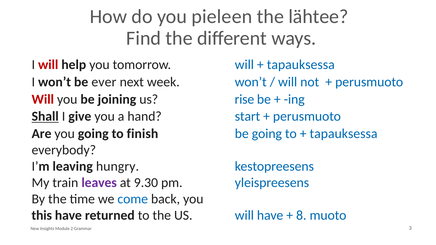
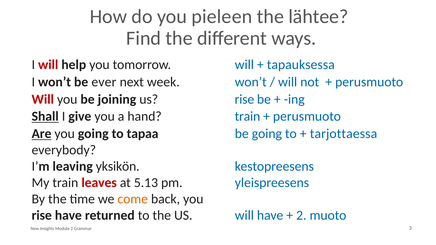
start: start -> train (247, 117)
Are underline: none -> present (42, 134)
finish: finish -> tapaa (143, 134)
tapauksessa: tapauksessa -> tarjottaessa (344, 134)
hungry: hungry -> yksikön (118, 167)
leaves colour: purple -> red (99, 183)
9.30: 9.30 -> 5.13 (146, 183)
come colour: blue -> orange (133, 199)
this: this -> rise (42, 216)
8: 8 -> 2 (301, 216)
